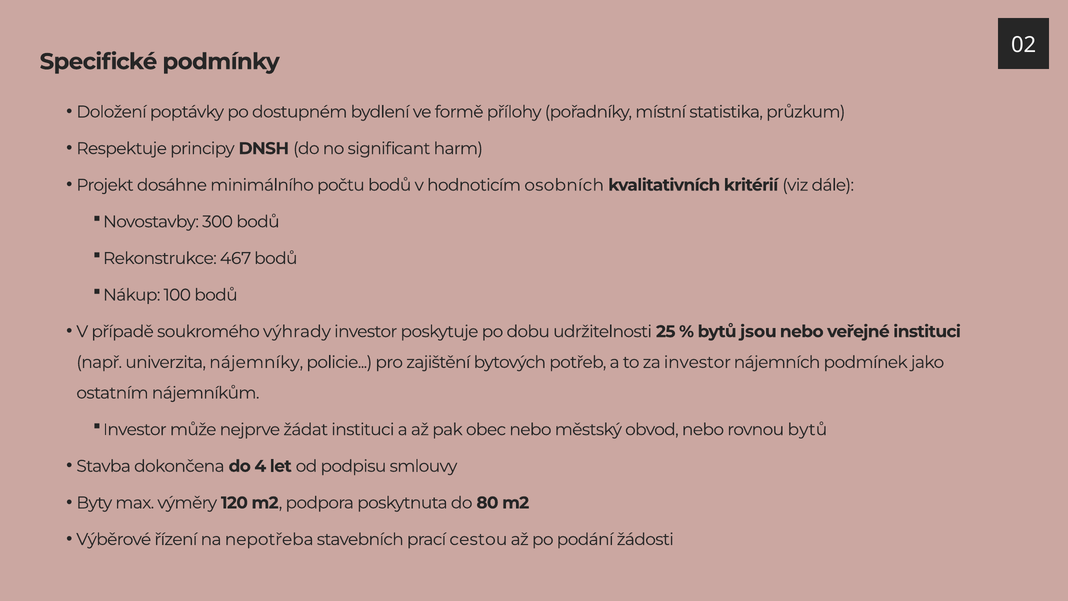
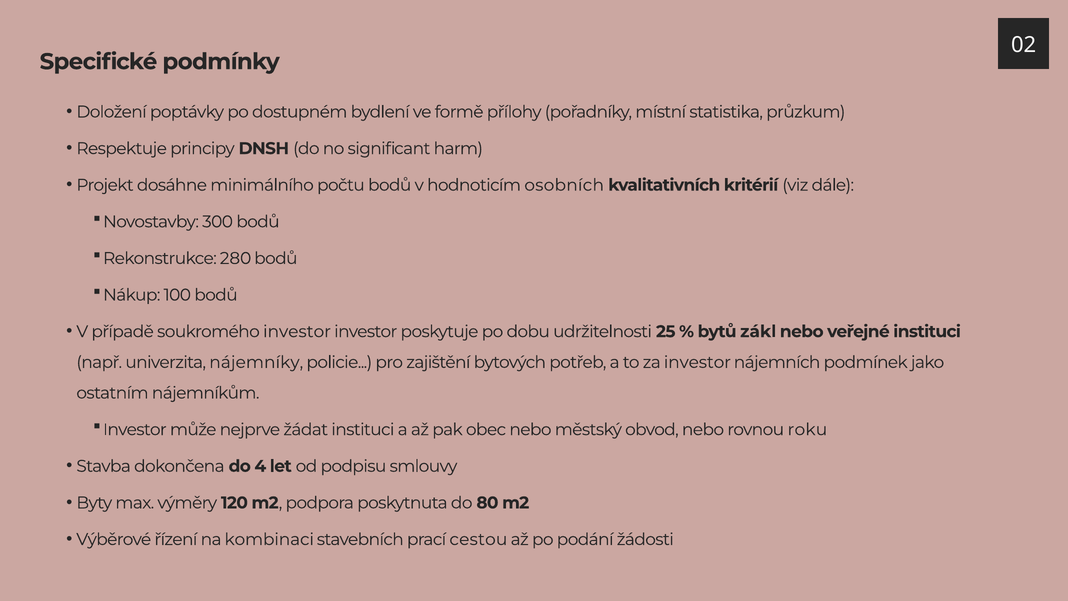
467: 467 -> 280 (236, 258)
soukromého výhrady: výhrady -> investor (297, 331)
jsou: jsou -> zákl (758, 331)
rovnou bytů: bytů -> roku (807, 429)
nepotřeba: nepotřeba -> kombinaci (269, 539)
